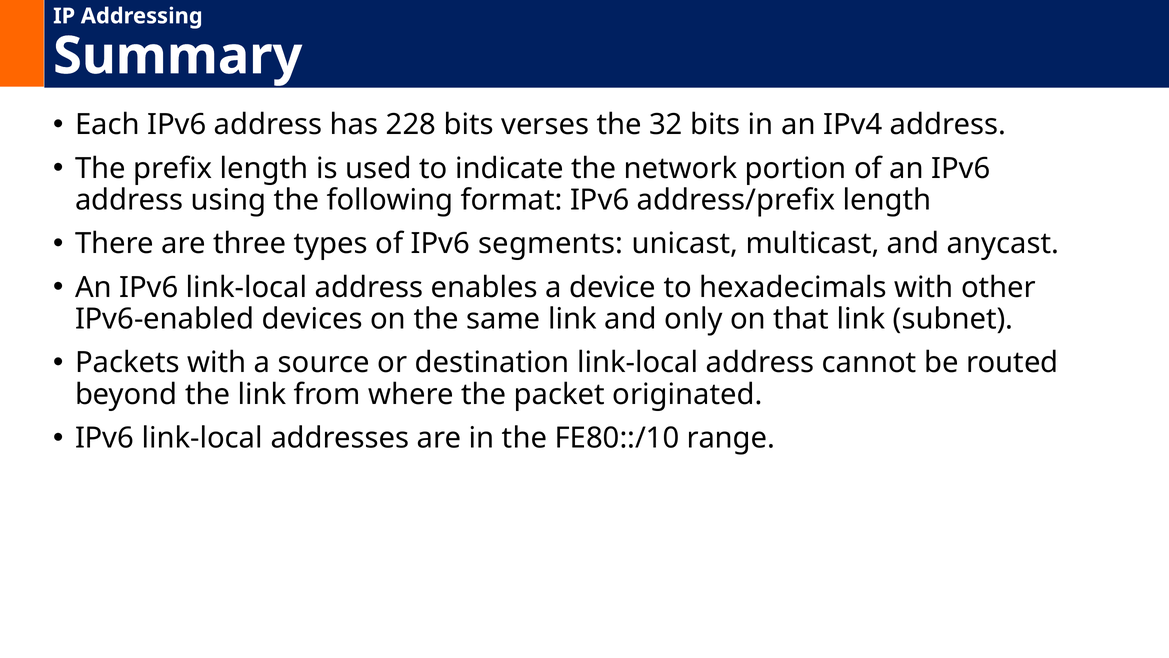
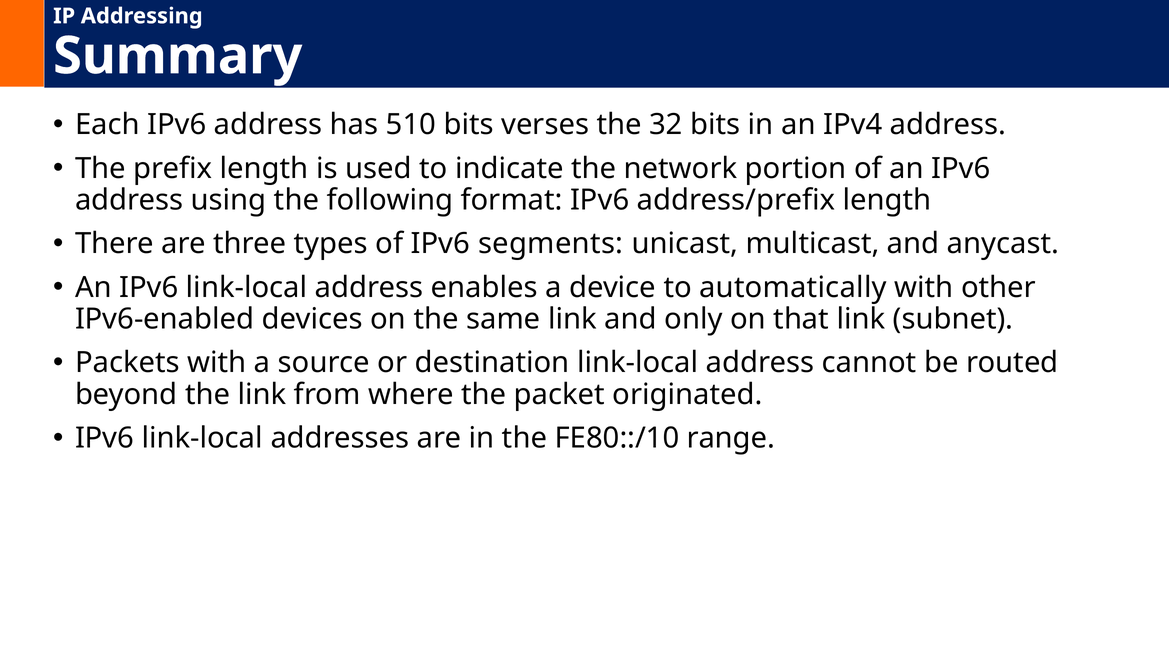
228: 228 -> 510 (411, 125)
hexadecimals: hexadecimals -> automatically (793, 287)
